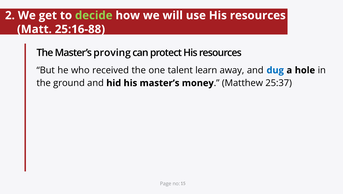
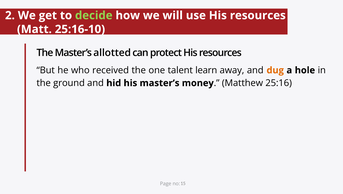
25:16-88: 25:16-88 -> 25:16-10 (80, 29)
proving: proving -> allotted (112, 53)
dug colour: blue -> orange (275, 70)
25:37: 25:37 -> 25:16 (279, 83)
